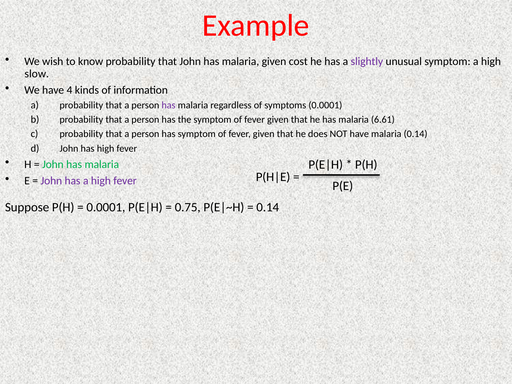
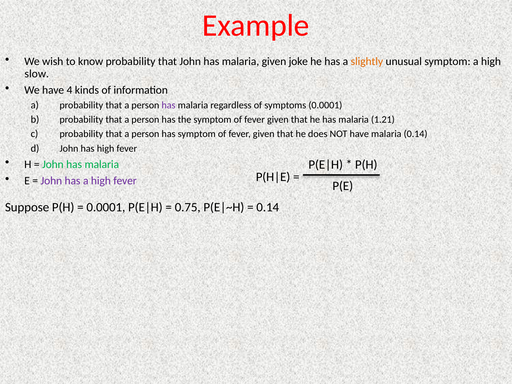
cost: cost -> joke (298, 61)
slightly colour: purple -> orange (367, 61)
6.61: 6.61 -> 1.21 (383, 120)
